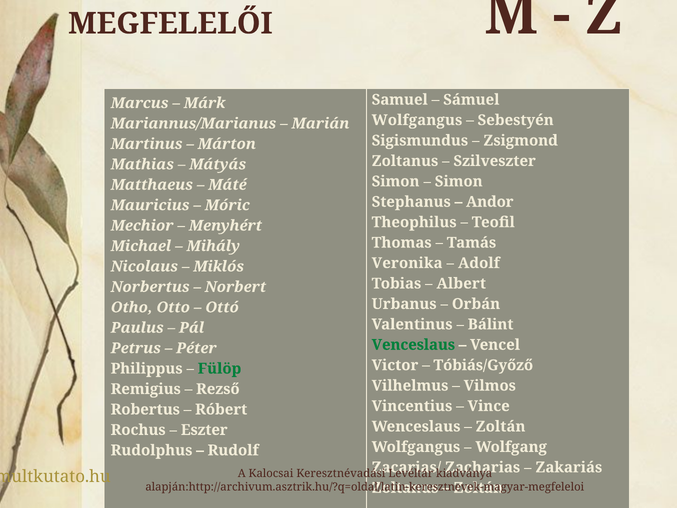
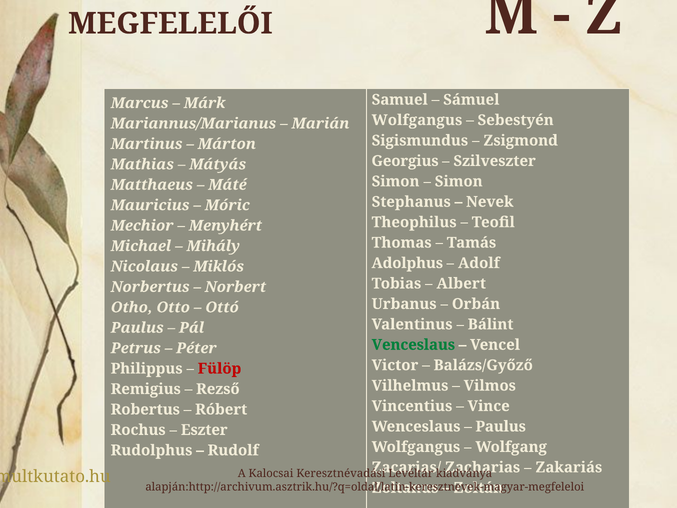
Zoltanus: Zoltanus -> Georgius (405, 161)
Andor: Andor -> Nevek (490, 202)
Veronika: Veronika -> Adolphus (407, 263)
Tóbiás/Győző: Tóbiás/Győző -> Balázs/Győző (483, 365)
Fülöp colour: green -> red (220, 368)
Zoltán: Zoltán -> Paulus (501, 426)
